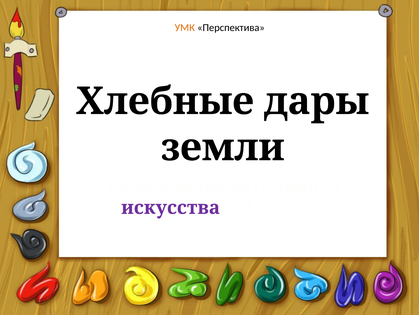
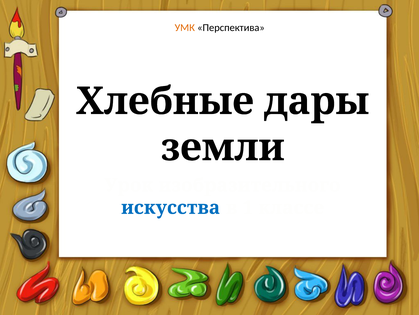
искусства colour: purple -> blue (171, 207)
